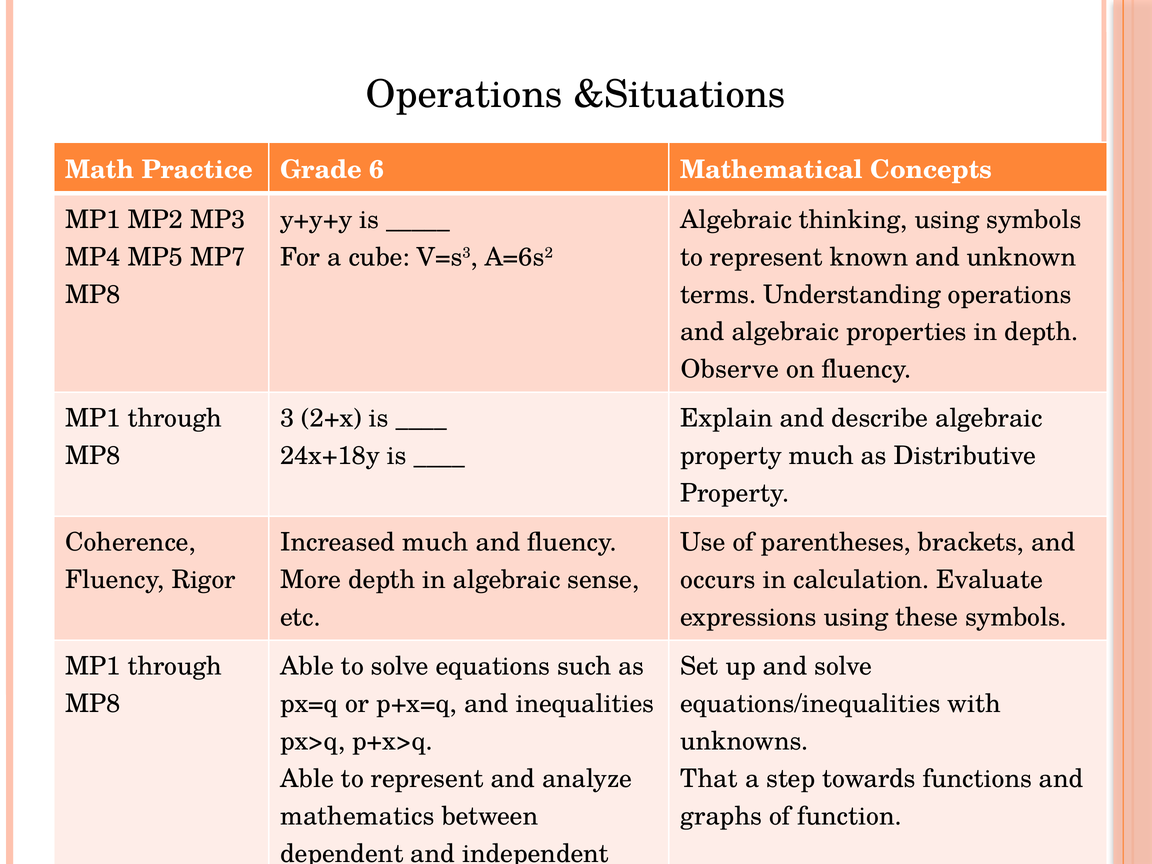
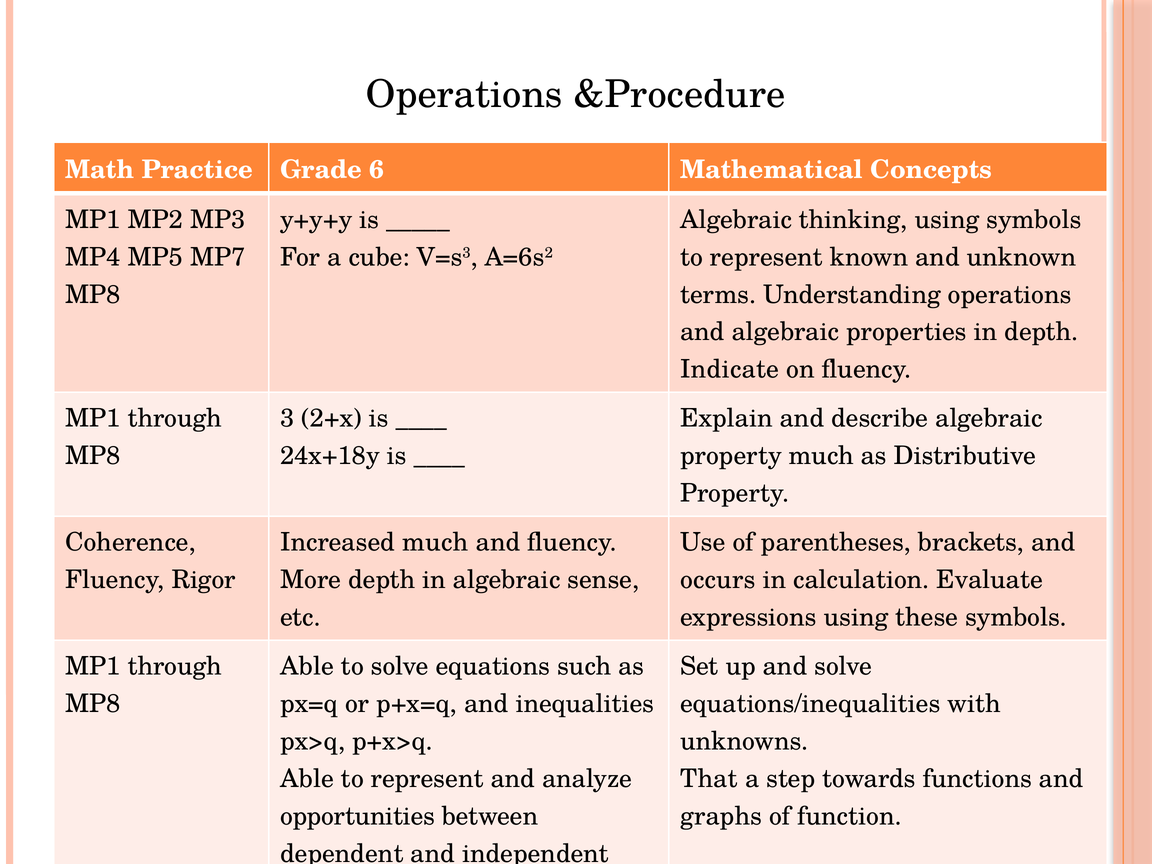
&Situations: &Situations -> &Procedure (679, 95)
Observe: Observe -> Indicate (730, 369)
mathematics: mathematics -> opportunities (358, 816)
